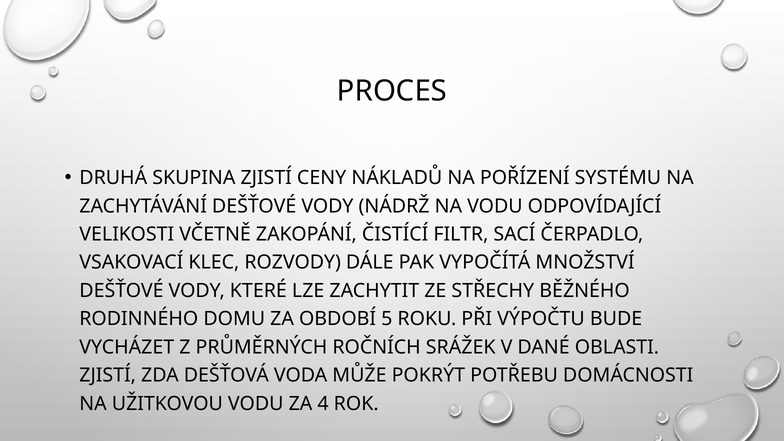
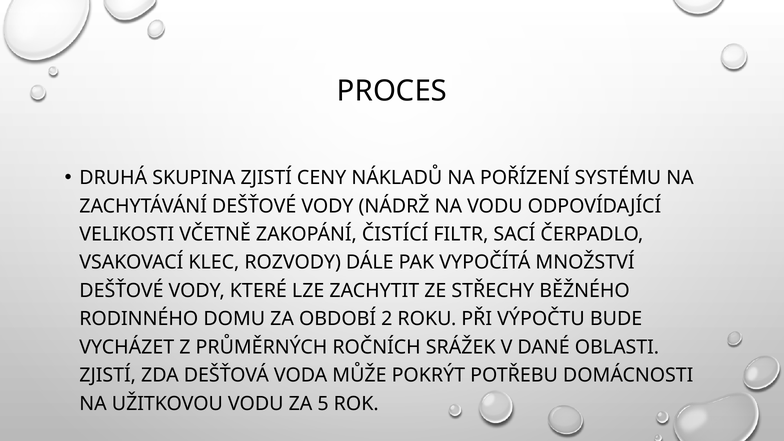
5: 5 -> 2 (387, 319)
4: 4 -> 5 (323, 404)
